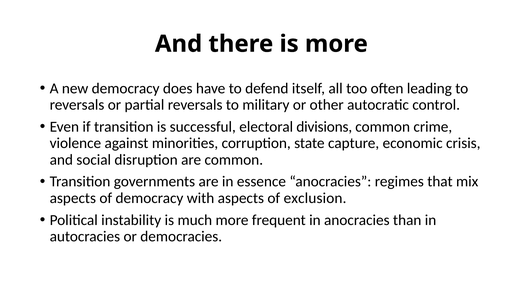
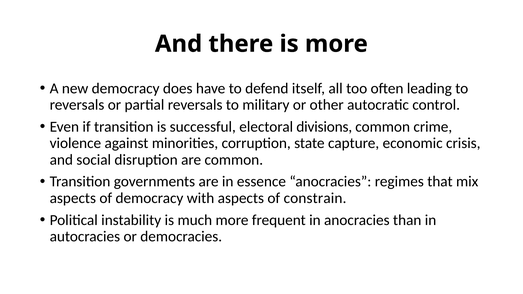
exclusion: exclusion -> constrain (315, 198)
